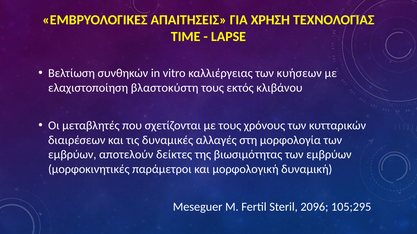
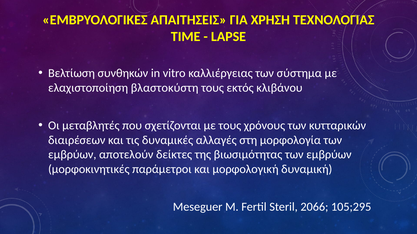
κυήσεων: κυήσεων -> σύστημα (299, 73)
2096: 2096 -> 2066 (314, 207)
